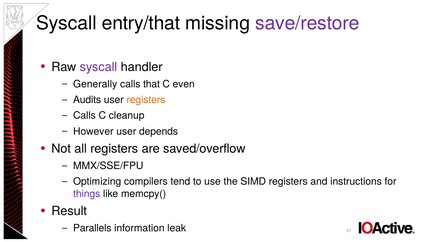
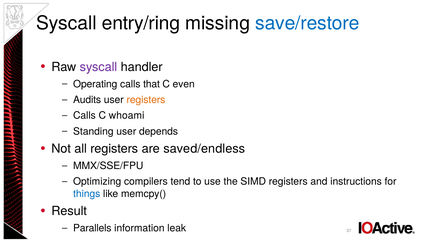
entry/that: entry/that -> entry/ring (141, 23)
save/restore colour: purple -> blue (307, 23)
Generally: Generally -> Operating (95, 84)
cleanup: cleanup -> whoami (127, 116)
However: However -> Standing (93, 132)
saved/overflow: saved/overflow -> saved/endless (204, 149)
things colour: purple -> blue (87, 194)
